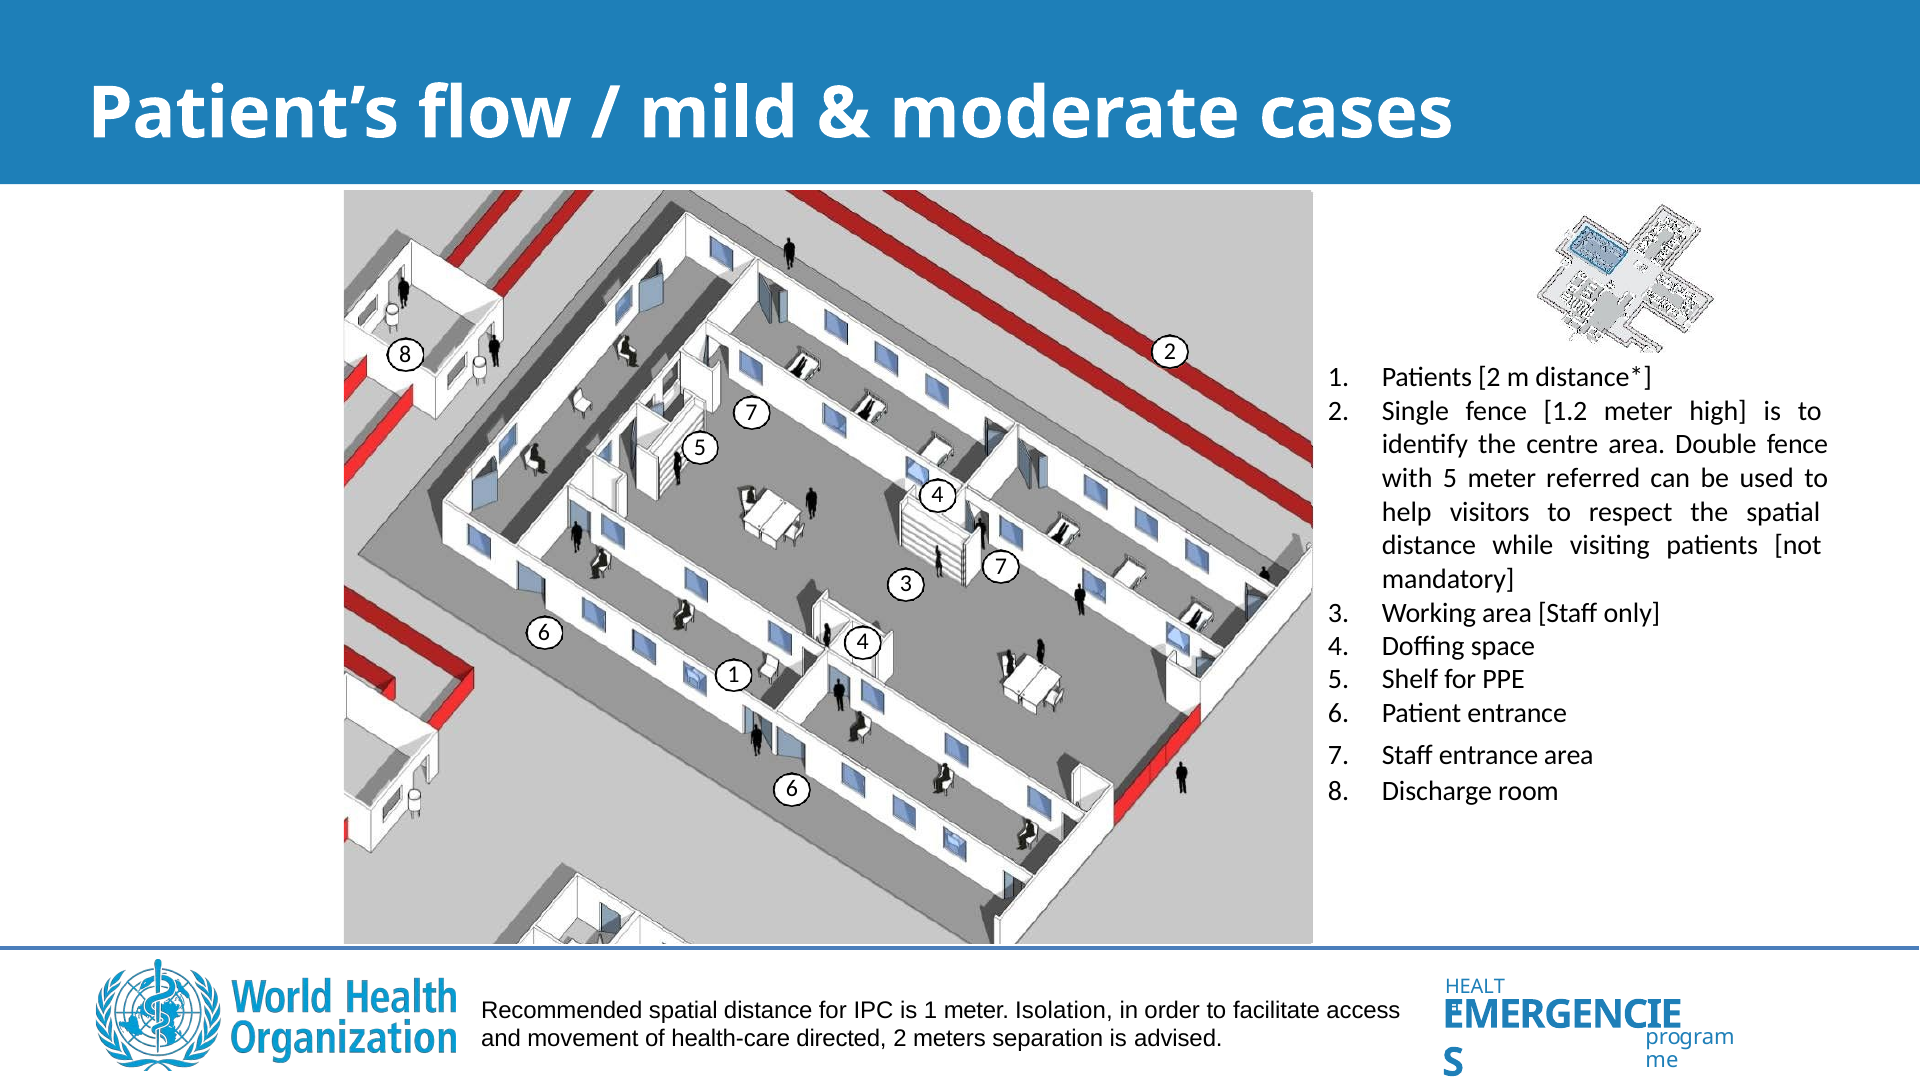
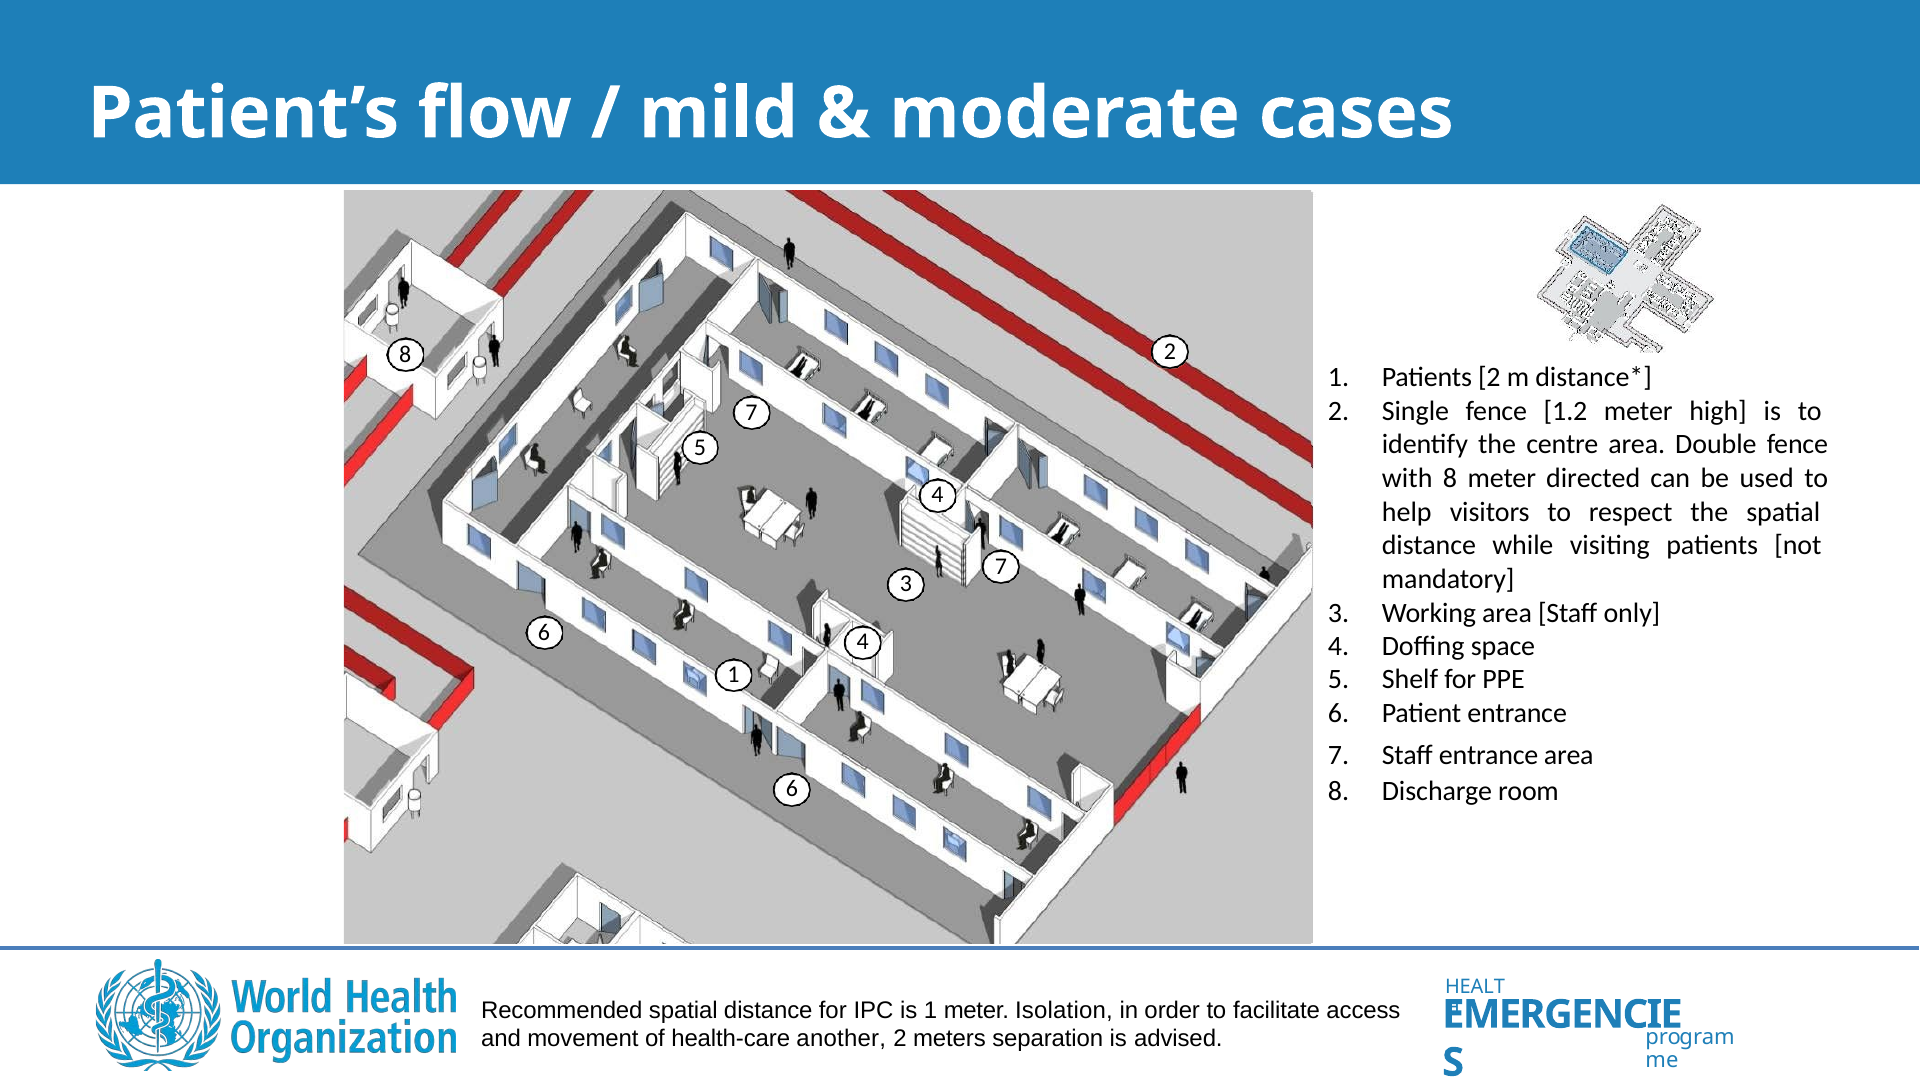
with 5: 5 -> 8 (1450, 478)
referred: referred -> directed (1593, 478)
directed: directed -> another (841, 1039)
